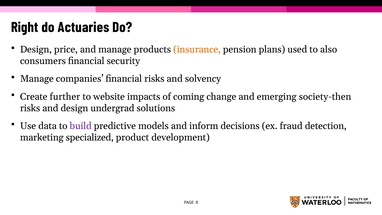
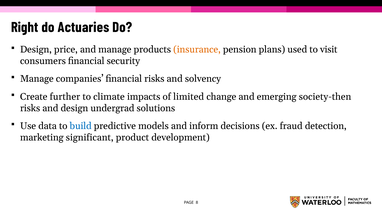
also: also -> visit (329, 50)
website: website -> climate (109, 97)
coming: coming -> limited (189, 97)
build colour: purple -> blue (81, 126)
specialized: specialized -> significant (90, 137)
